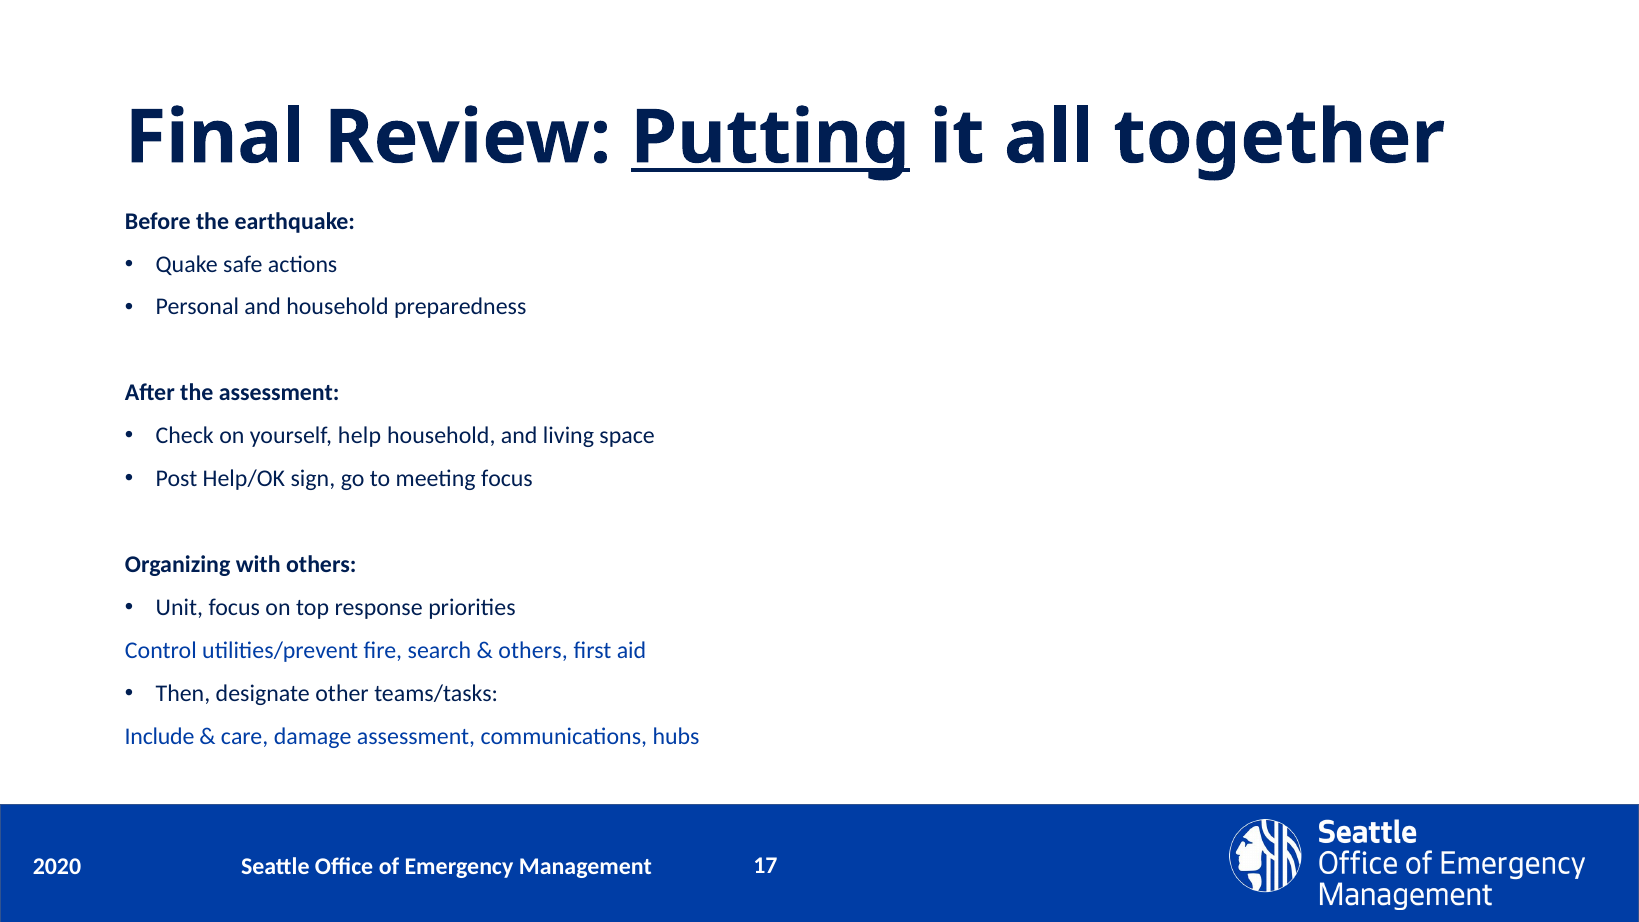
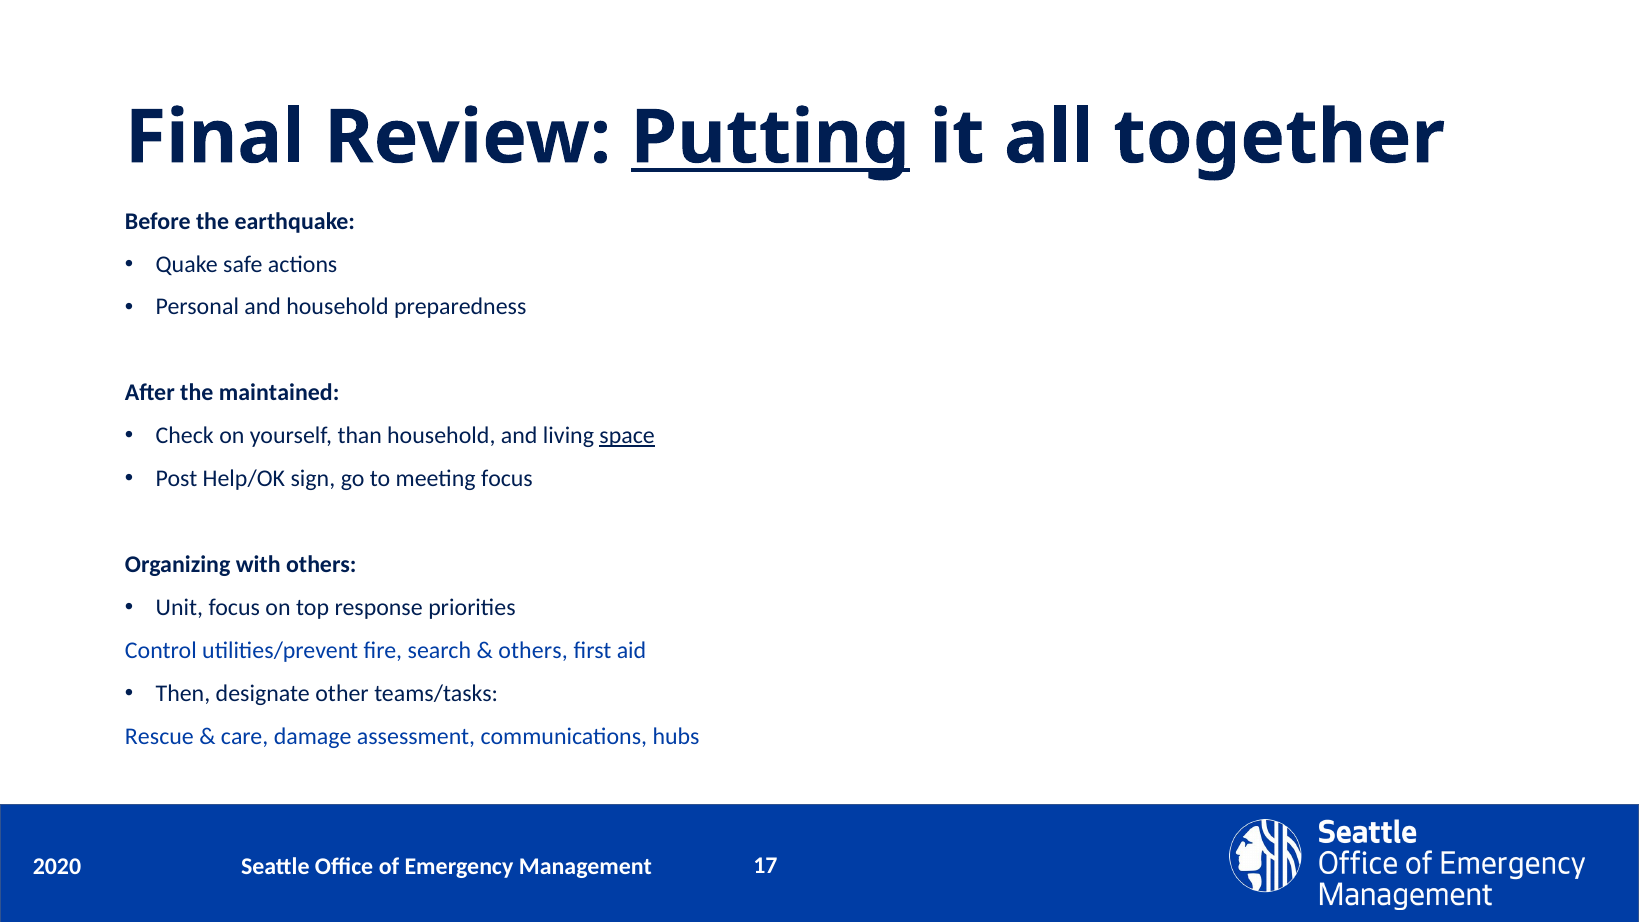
the assessment: assessment -> maintained (279, 393)
help: help -> than (360, 436)
space underline: none -> present (627, 436)
Include: Include -> Rescue (159, 736)
